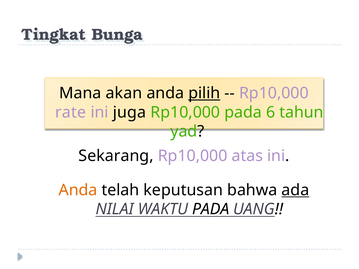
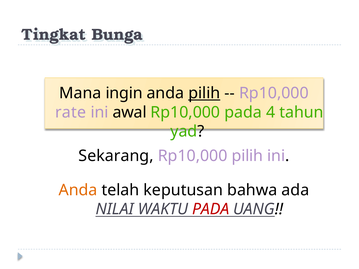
akan: akan -> ingin (124, 93)
juga: juga -> awal (130, 112)
6: 6 -> 4 (271, 112)
Rp10,000 atas: atas -> pilih (247, 156)
ada underline: present -> none (295, 190)
PADA colour: black -> red (211, 209)
